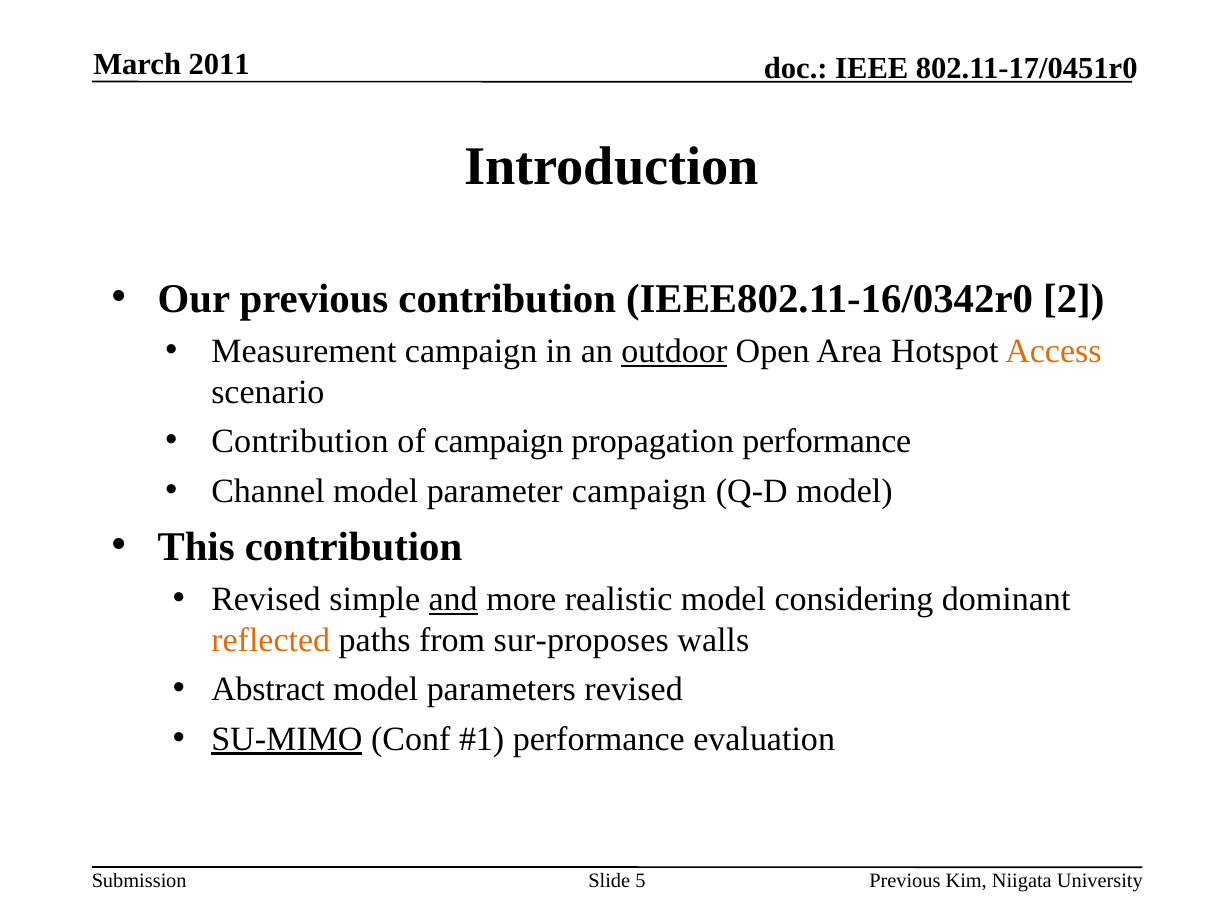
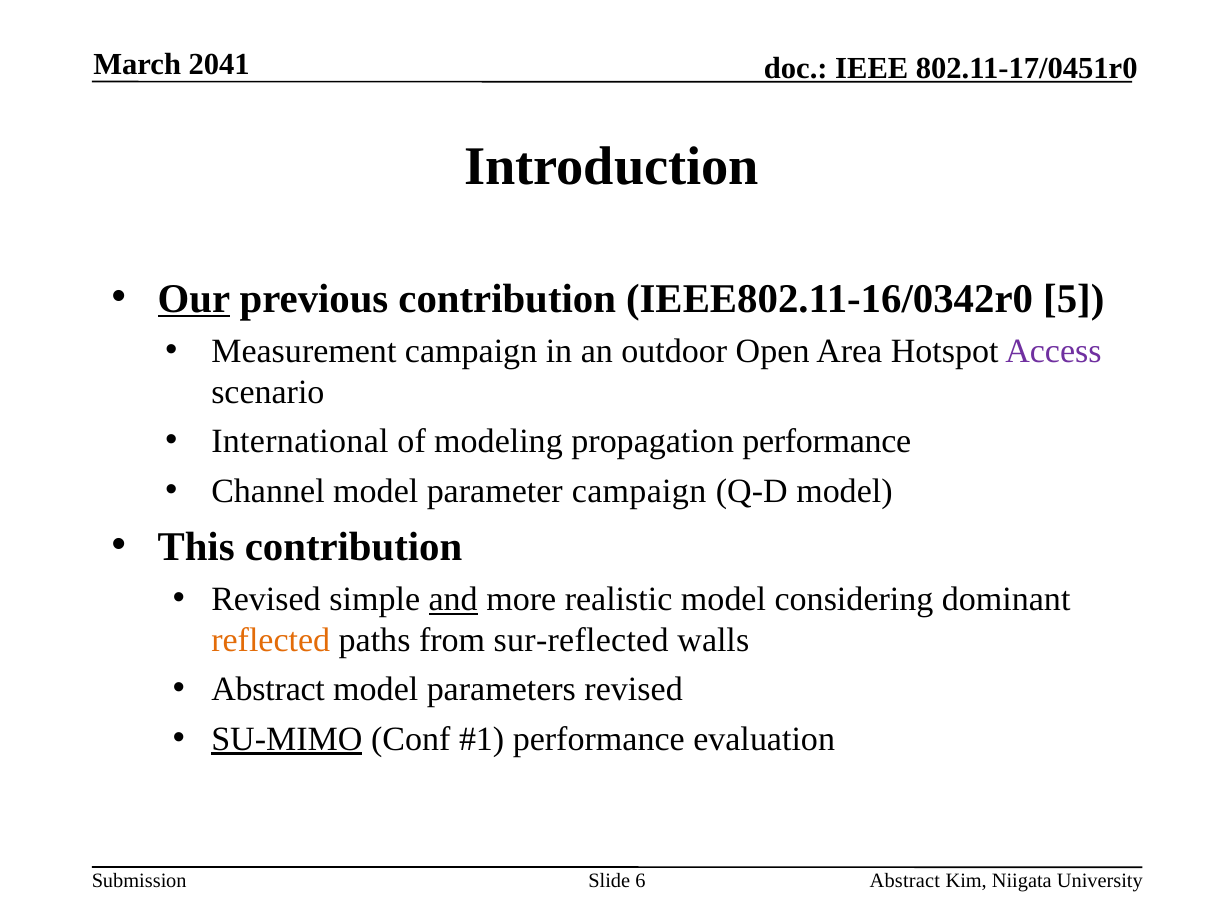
2011: 2011 -> 2041 (219, 65)
Our underline: none -> present (194, 299)
2: 2 -> 5 (1074, 299)
outdoor underline: present -> none (674, 352)
Access colour: orange -> purple (1053, 352)
Contribution: Contribution -> International (300, 442)
of campaign: campaign -> modeling (499, 442)
sur-proposes: sur-proposes -> sur-reflected (581, 640)
5: 5 -> 6 (640, 880)
Previous: Previous -> Abstract (905, 880)
